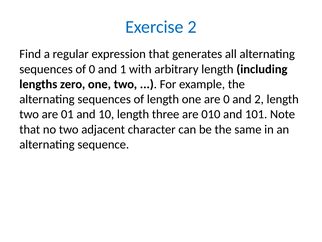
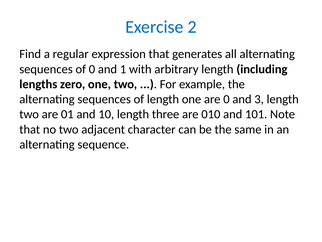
and 2: 2 -> 3 (259, 99)
